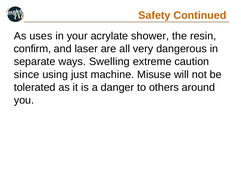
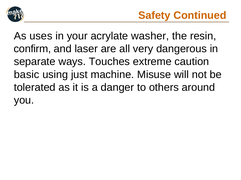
shower: shower -> washer (150, 36)
Swelling: Swelling -> Touches (109, 62)
since: since -> basic (27, 75)
